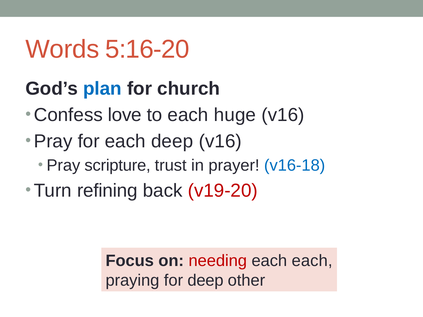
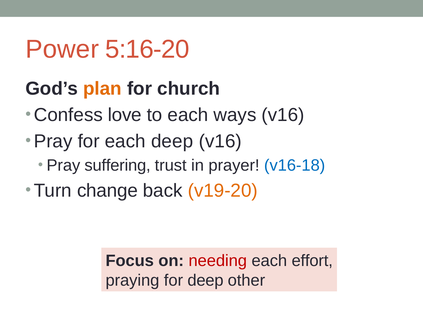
Words: Words -> Power (62, 49)
plan colour: blue -> orange (102, 89)
huge: huge -> ways (235, 115)
scripture: scripture -> suffering (118, 166)
refining: refining -> change (107, 191)
v19-20 colour: red -> orange (223, 191)
each each: each -> effort (312, 261)
